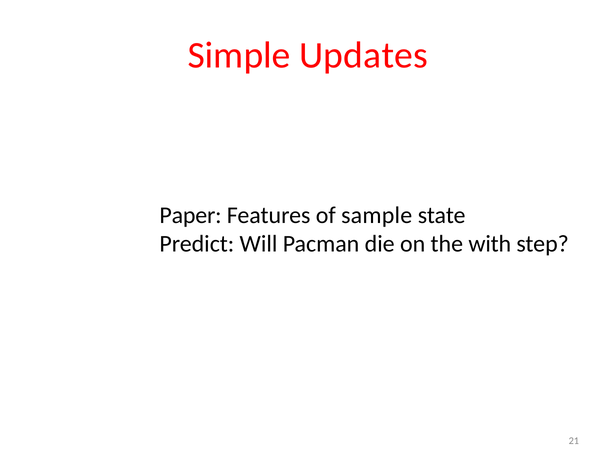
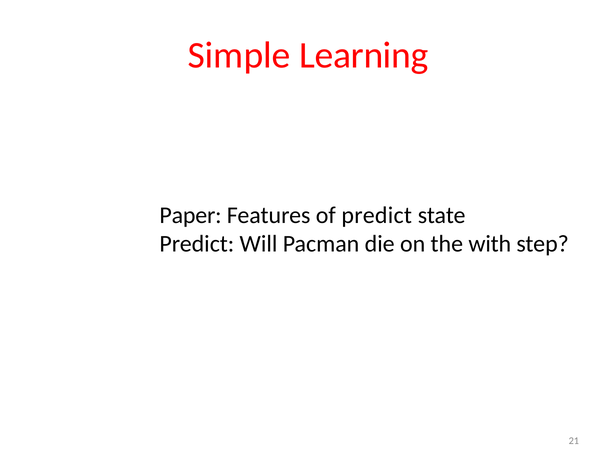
Updates: Updates -> Learning (364, 55)
of sample: sample -> predict (377, 215)
